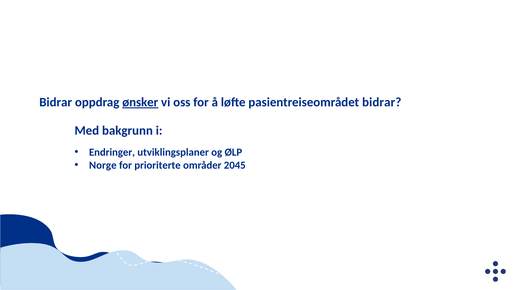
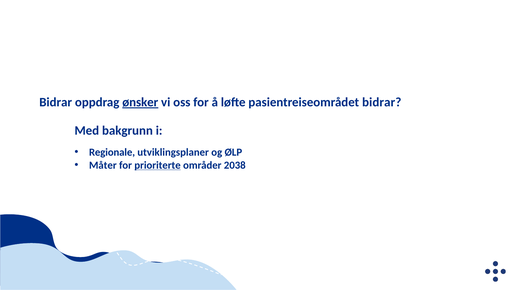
Endringer: Endringer -> Regionale (112, 152)
Norge: Norge -> Måter (103, 165)
prioriterte underline: none -> present (158, 165)
2045: 2045 -> 2038 (235, 165)
